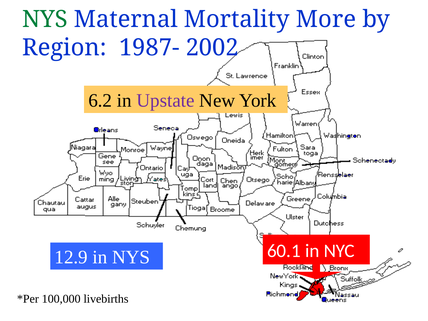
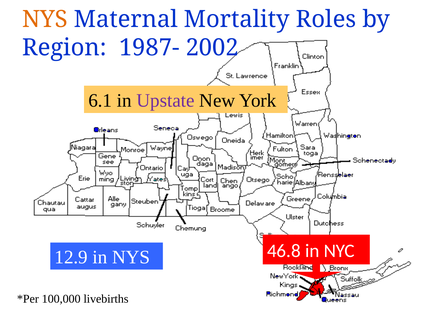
NYS colour: green -> orange (45, 19)
More: More -> Roles (326, 19)
6.2: 6.2 -> 6.1 (100, 101)
60.1: 60.1 -> 46.8 (284, 251)
